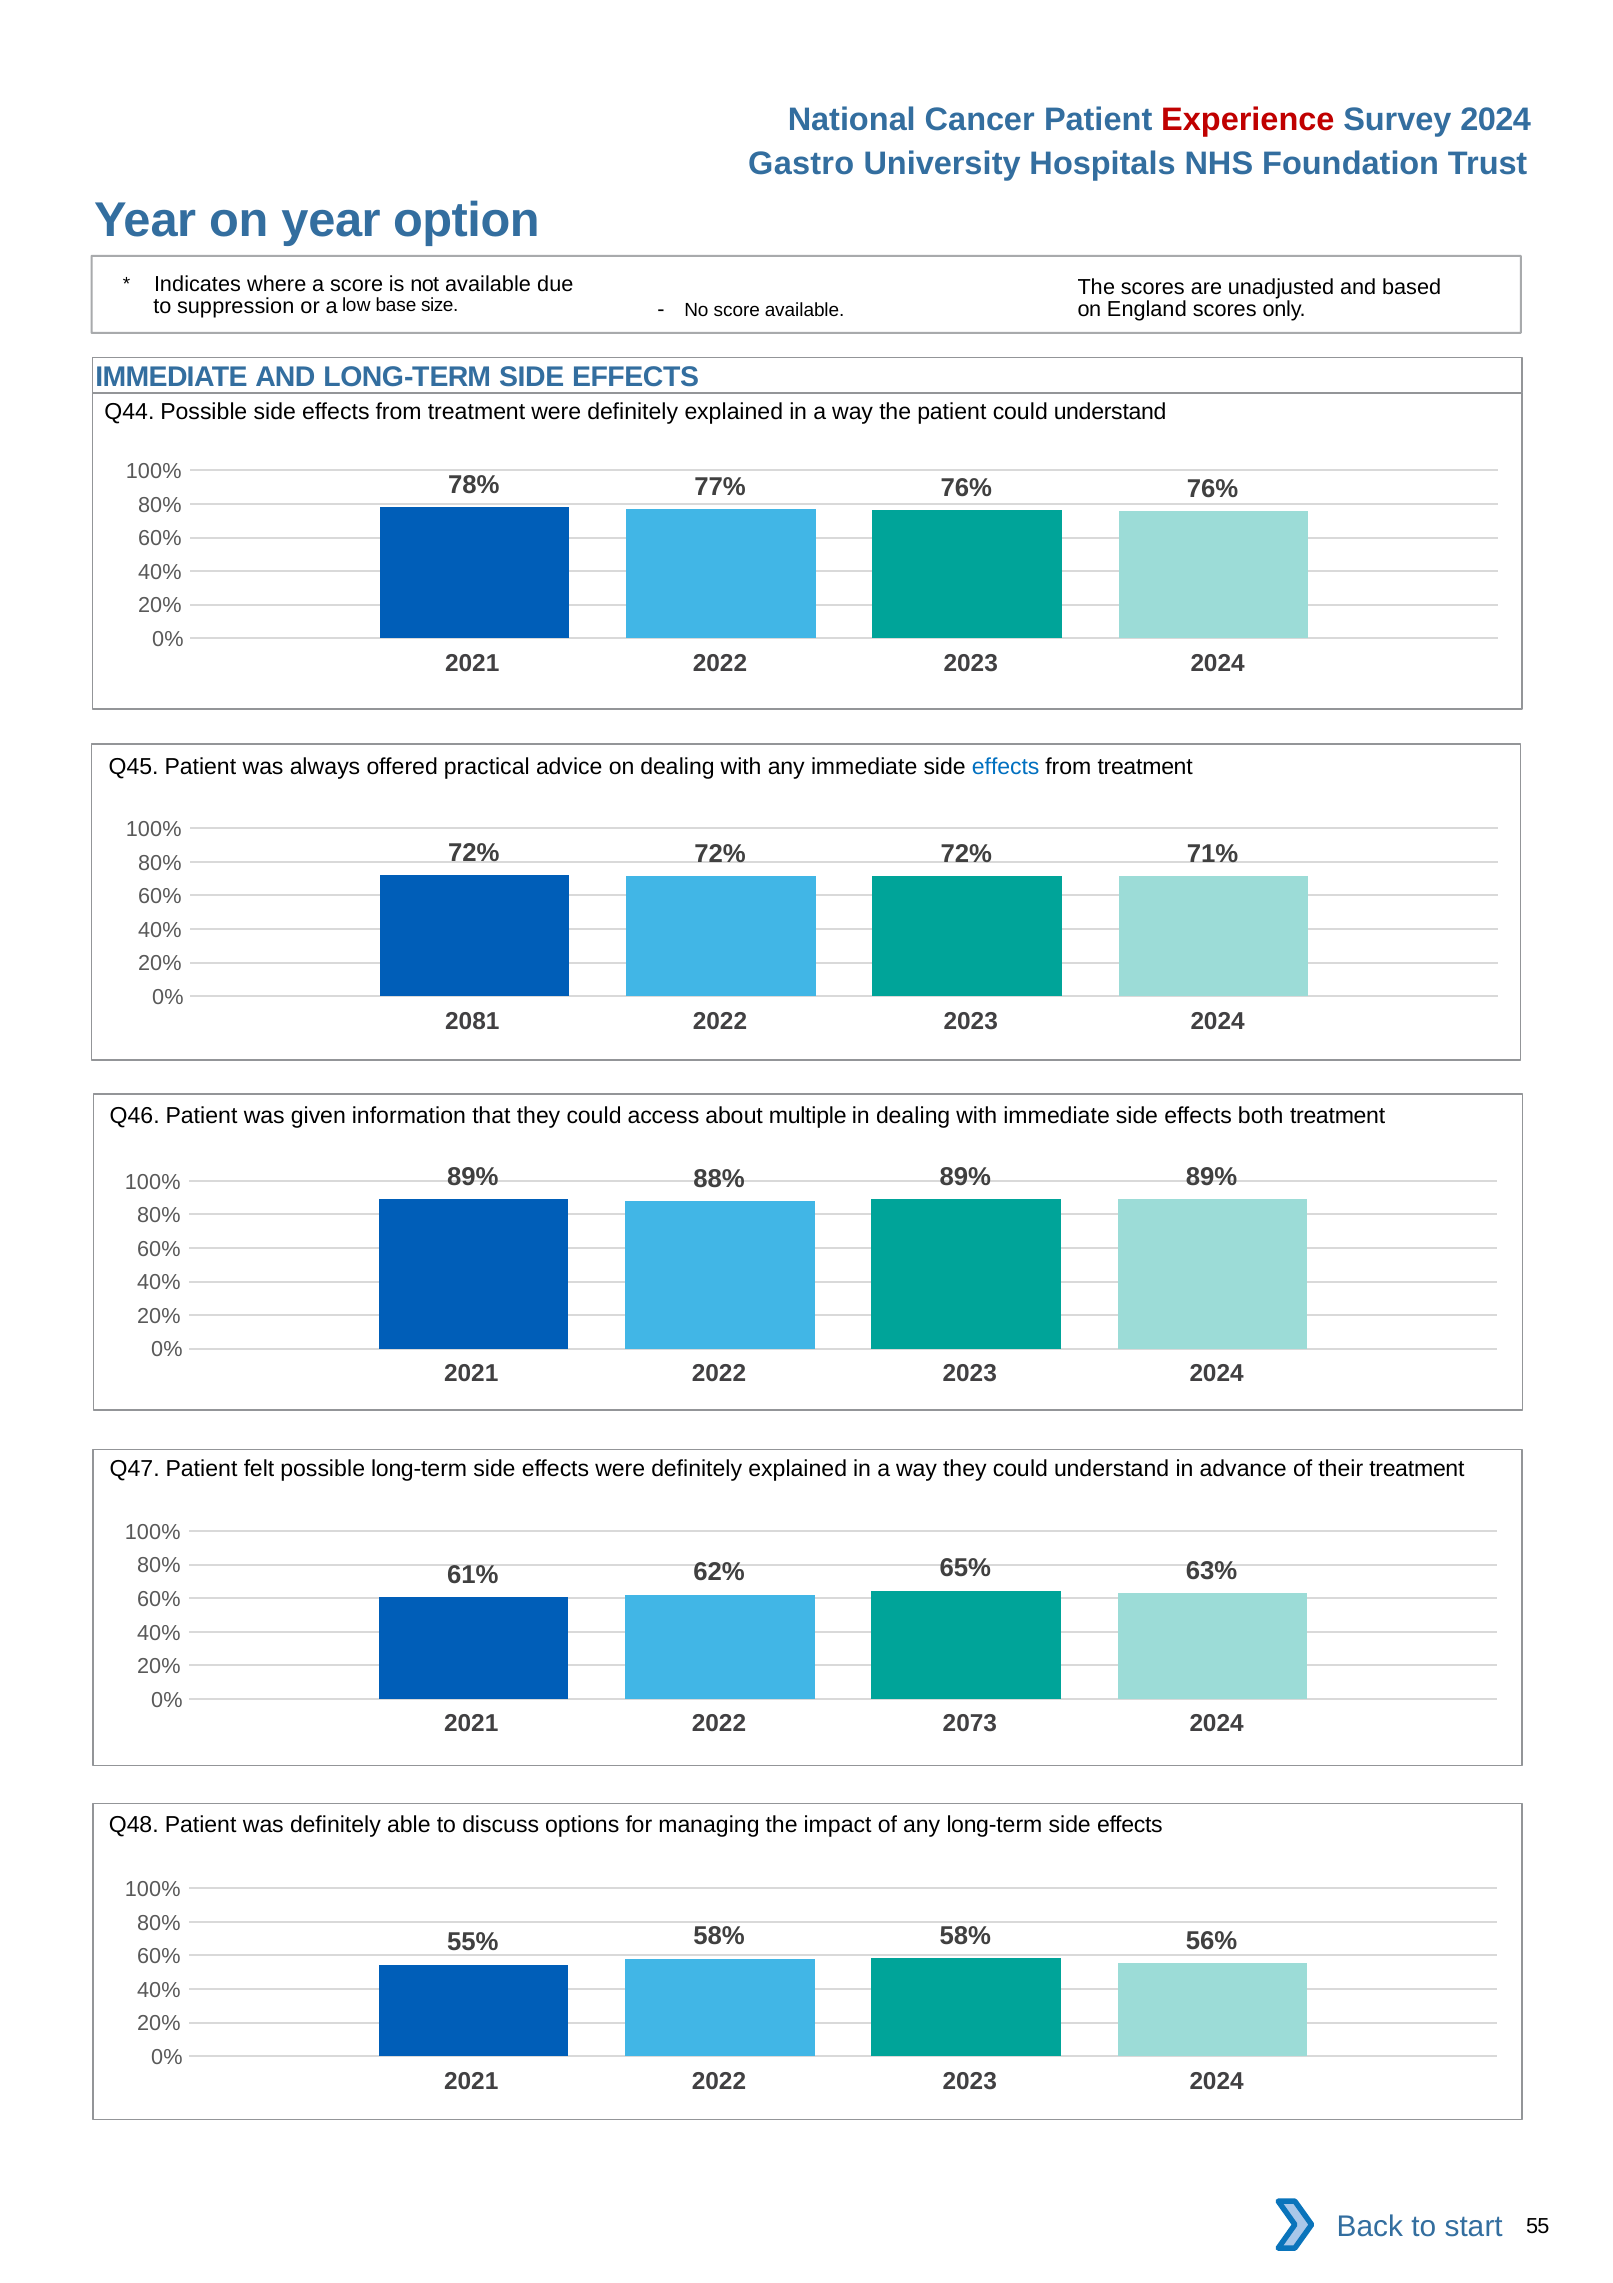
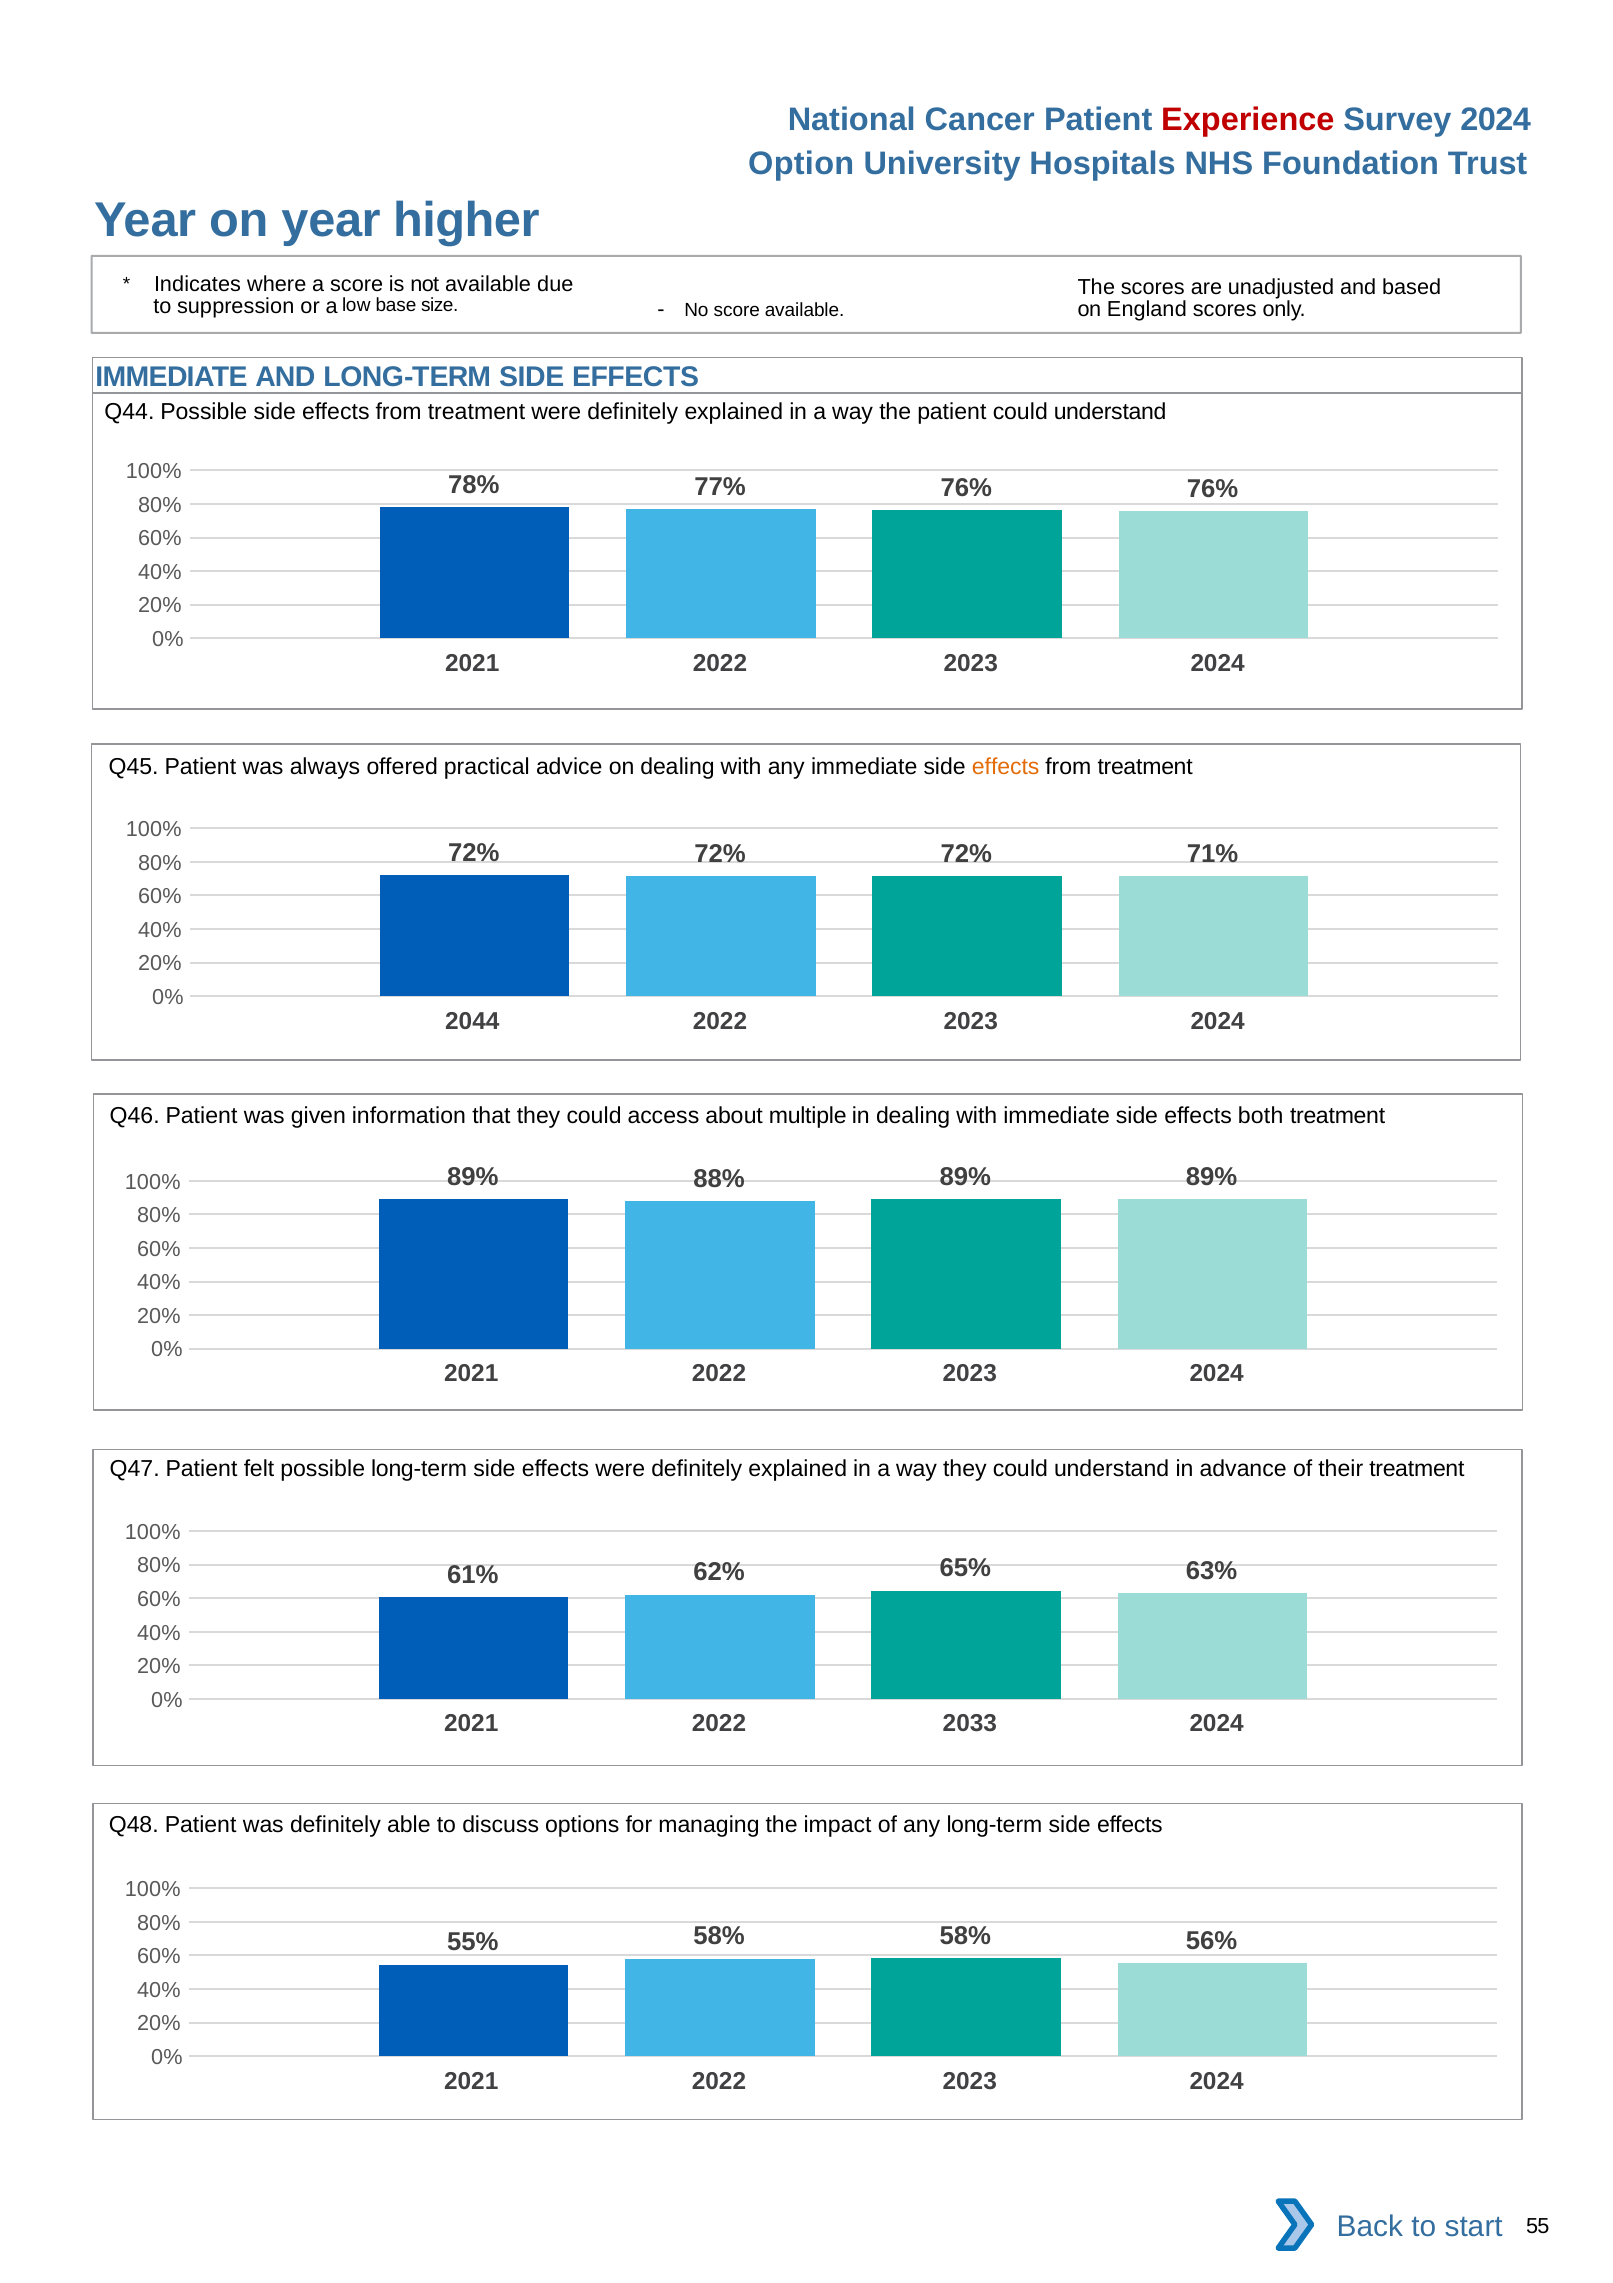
Gastro: Gastro -> Option (801, 164)
option: option -> higher (466, 220)
effects colour: blue -> orange (1006, 767)
2081: 2081 -> 2044 (472, 1021)
2073: 2073 -> 2033 (970, 1724)
